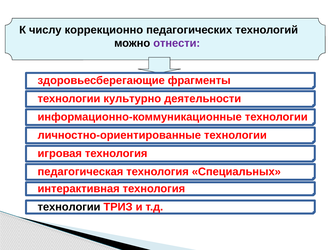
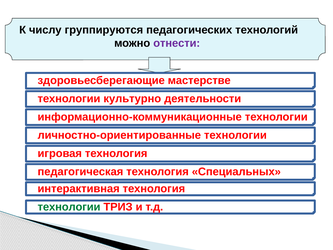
коррекционно: коррекционно -> группируются (104, 30)
фрагменты: фрагменты -> мастерстве (199, 80)
технологии colour: black -> green (69, 207)
